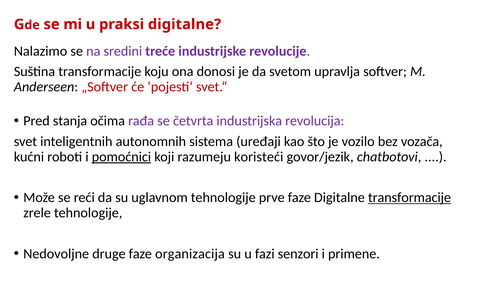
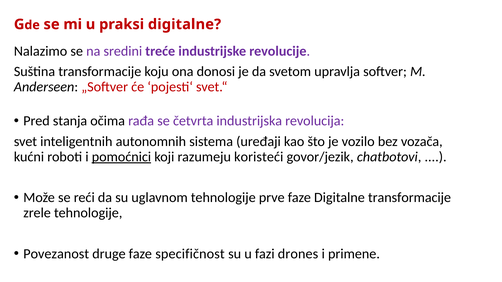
transformacije underline: present -> none (410, 198)
Nedovoljne: Nedovoljne -> Povezanost (56, 254)
organizacija: organizacija -> specifičnost (190, 254)
senzori: senzori -> drones (298, 254)
